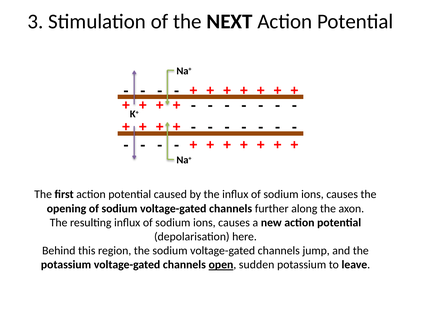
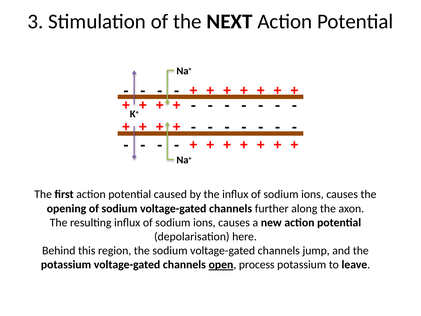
sudden: sudden -> process (257, 264)
